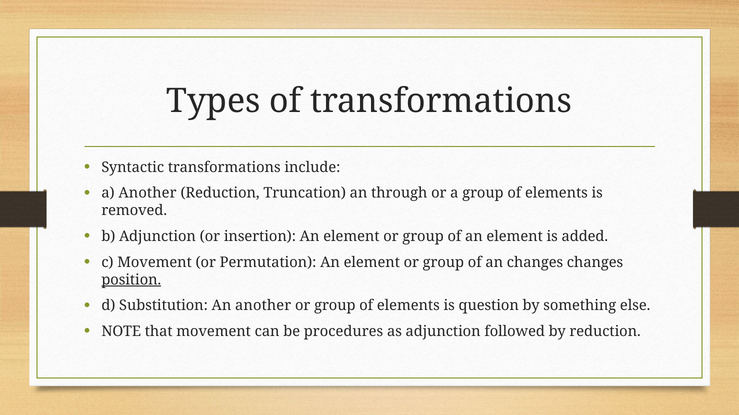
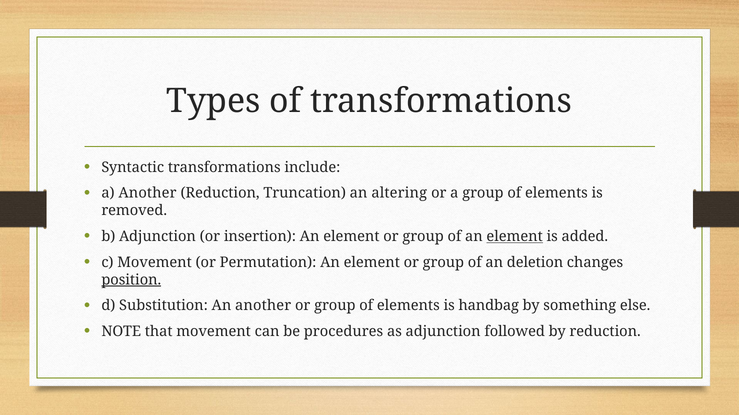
through: through -> altering (399, 193)
element underline: none -> present (515, 237)
an changes: changes -> deletion (535, 263)
question: question -> handbag (489, 306)
